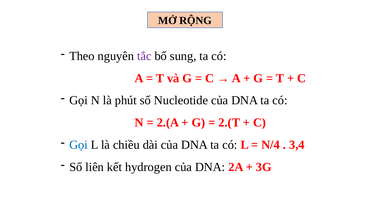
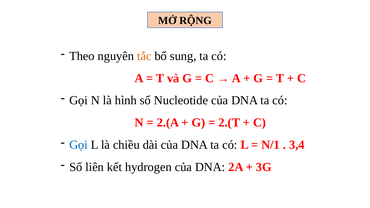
tắc colour: purple -> orange (144, 56)
phút: phút -> hình (126, 100)
N/4: N/4 -> N/1 (271, 145)
